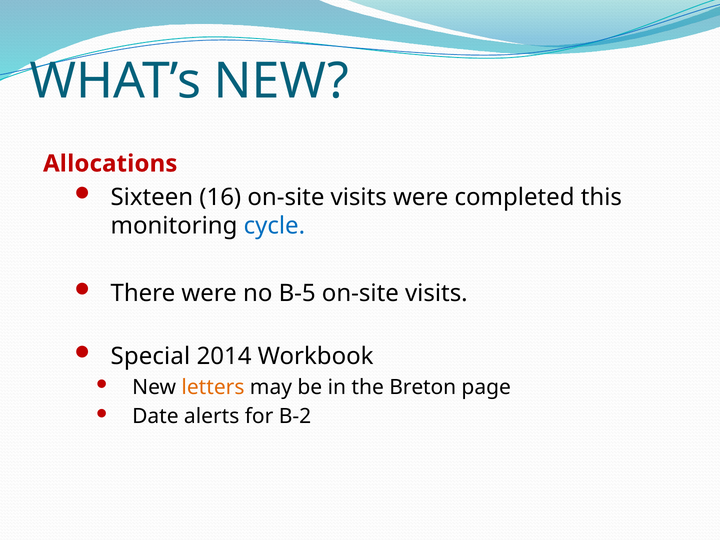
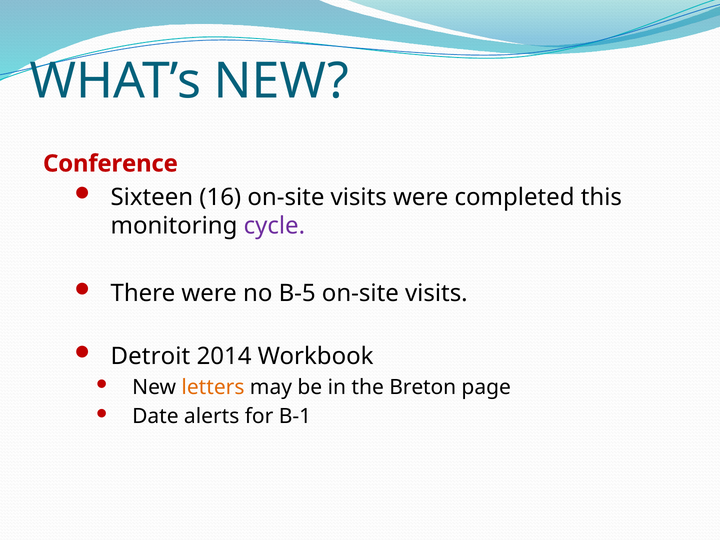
Allocations: Allocations -> Conference (110, 164)
cycle colour: blue -> purple (274, 226)
Special: Special -> Detroit (150, 356)
B-2: B-2 -> B-1 (295, 417)
